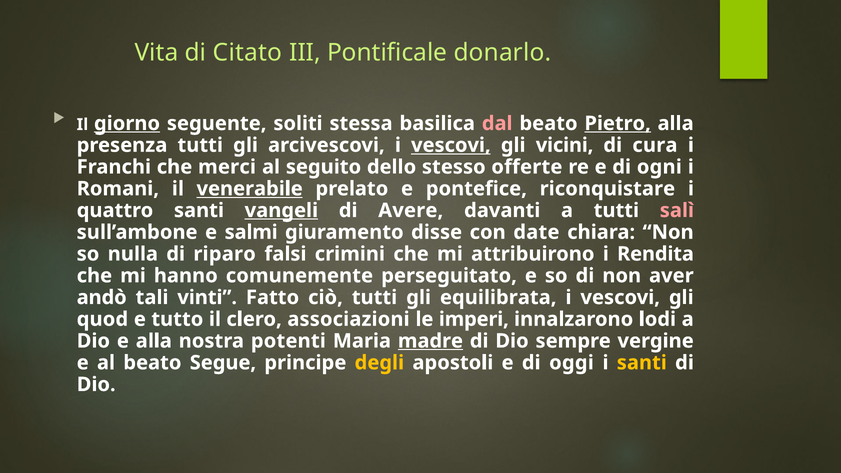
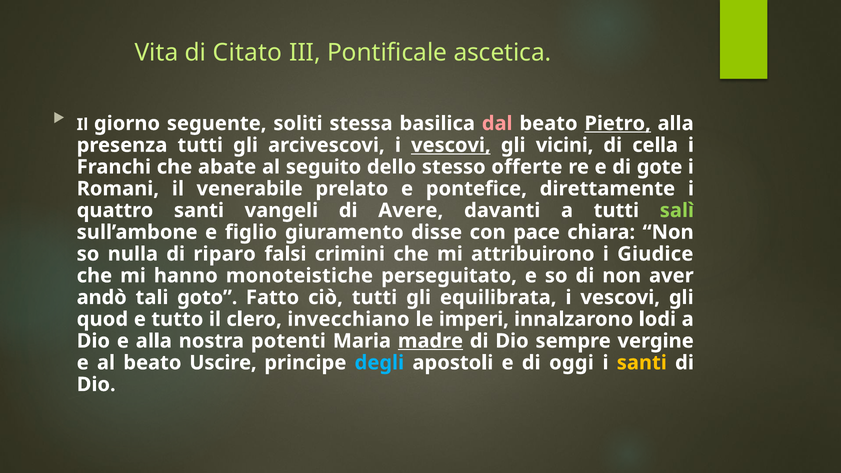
donarlo: donarlo -> ascetica (502, 52)
giorno underline: present -> none (127, 123)
cura: cura -> cella (655, 145)
merci: merci -> abate (227, 167)
ogni: ogni -> gote (660, 167)
venerabile underline: present -> none (250, 189)
riconquistare: riconquistare -> direttamente (607, 189)
vangeli underline: present -> none (281, 210)
salì colour: pink -> light green (677, 210)
salmi: salmi -> figlio (251, 232)
date: date -> pace (537, 232)
Rendita: Rendita -> Giudice (655, 254)
comunemente: comunemente -> monoteistiche (299, 276)
vinti: vinti -> goto (207, 298)
associazioni: associazioni -> invecchiano (348, 319)
Segue: Segue -> Uscire (223, 363)
degli colour: yellow -> light blue (379, 363)
